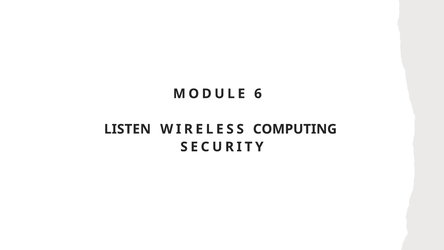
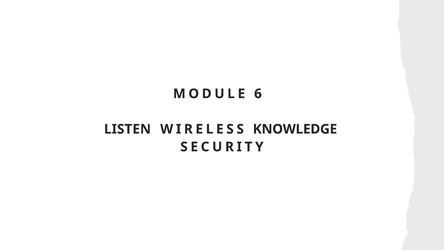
COMPUTING: COMPUTING -> KNOWLEDGE (295, 129)
